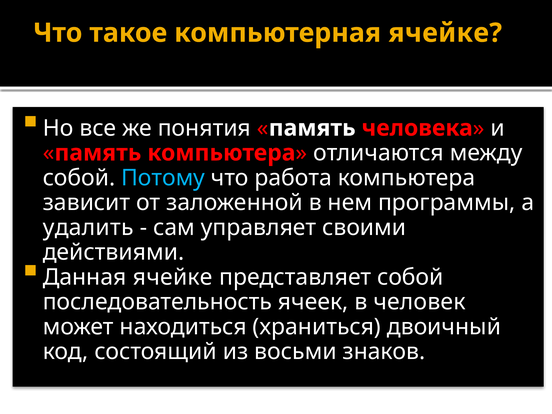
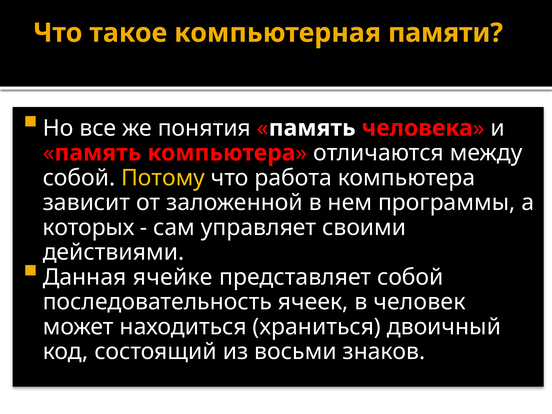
компьютерная ячейке: ячейке -> памяти (445, 33)
Потому colour: light blue -> yellow (163, 178)
удалить: удалить -> которых (88, 227)
